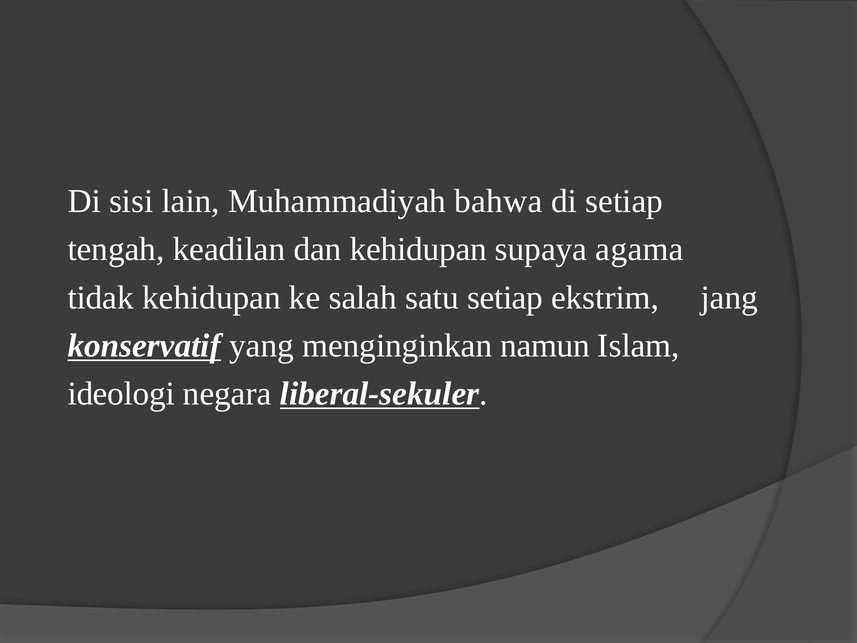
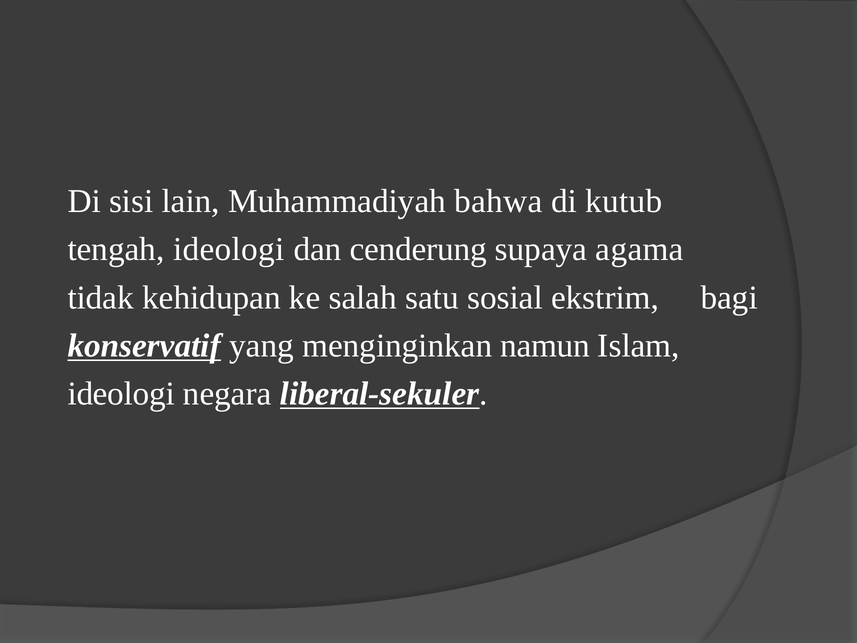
di setiap: setiap -> kutub (624, 201)
tengah keadilan: keadilan -> ideologi (229, 249)
dan kehidupan: kehidupan -> cenderung (418, 249)
satu setiap: setiap -> sosial (505, 297)
jang: jang -> bagi (729, 297)
